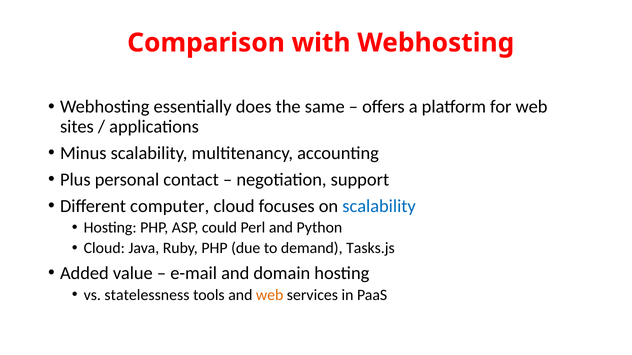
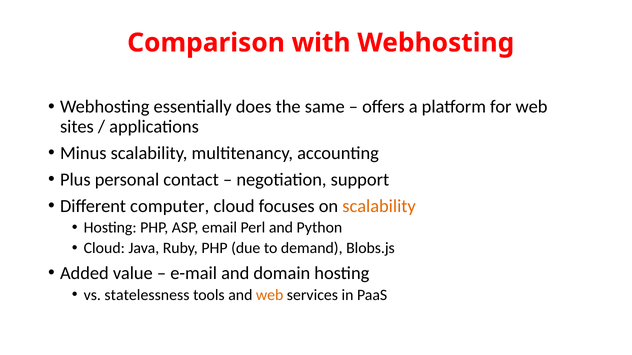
scalability colour: blue -> orange (379, 206)
could: could -> email (219, 228)
Tasks.js: Tasks.js -> Blobs.js (370, 248)
